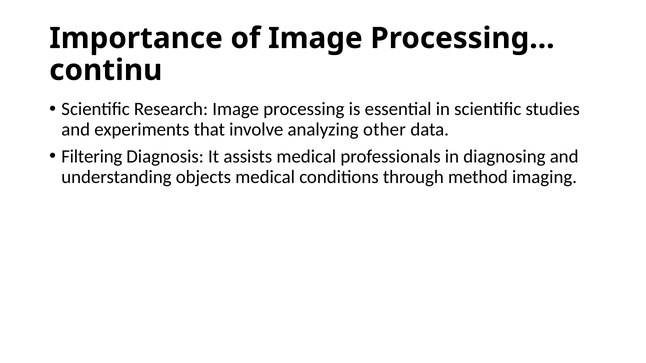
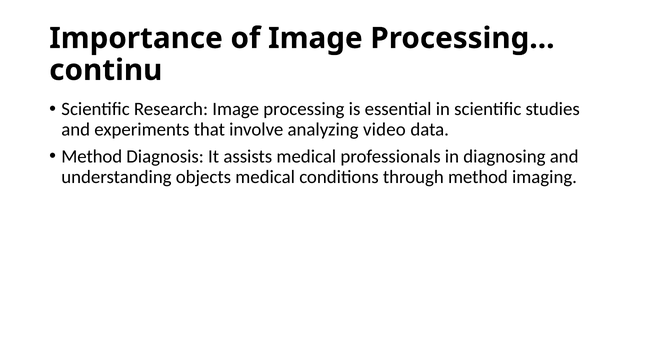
other: other -> video (384, 130)
Filtering: Filtering -> Method (92, 157)
